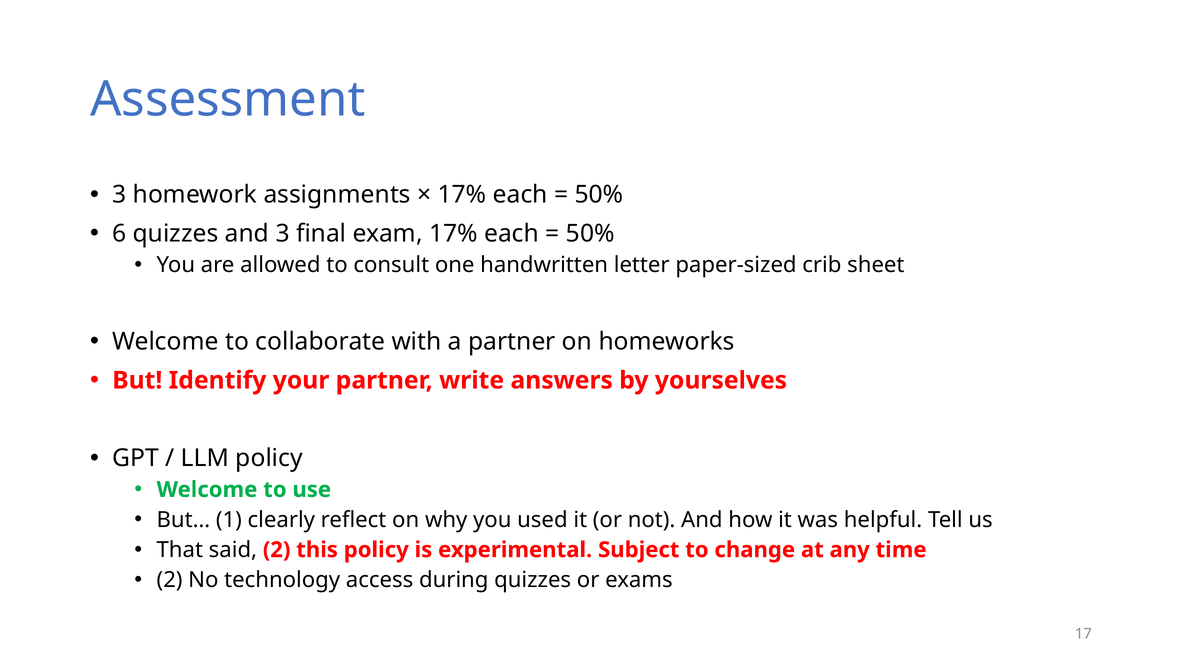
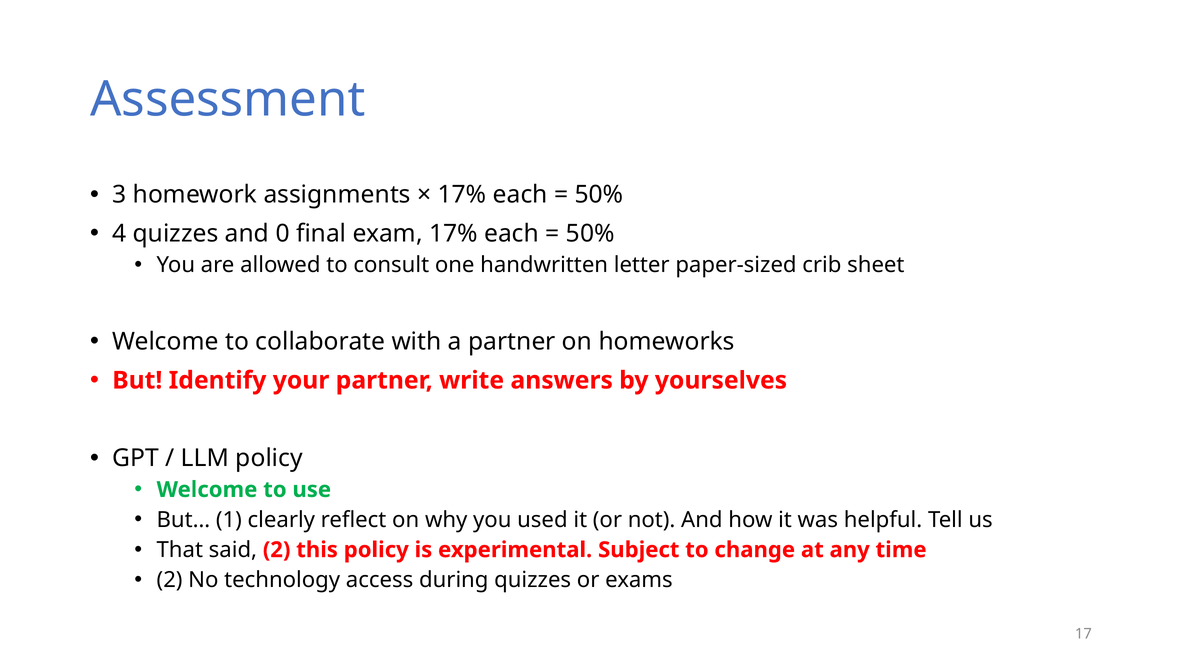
6: 6 -> 4 (119, 233)
and 3: 3 -> 0 (283, 233)
